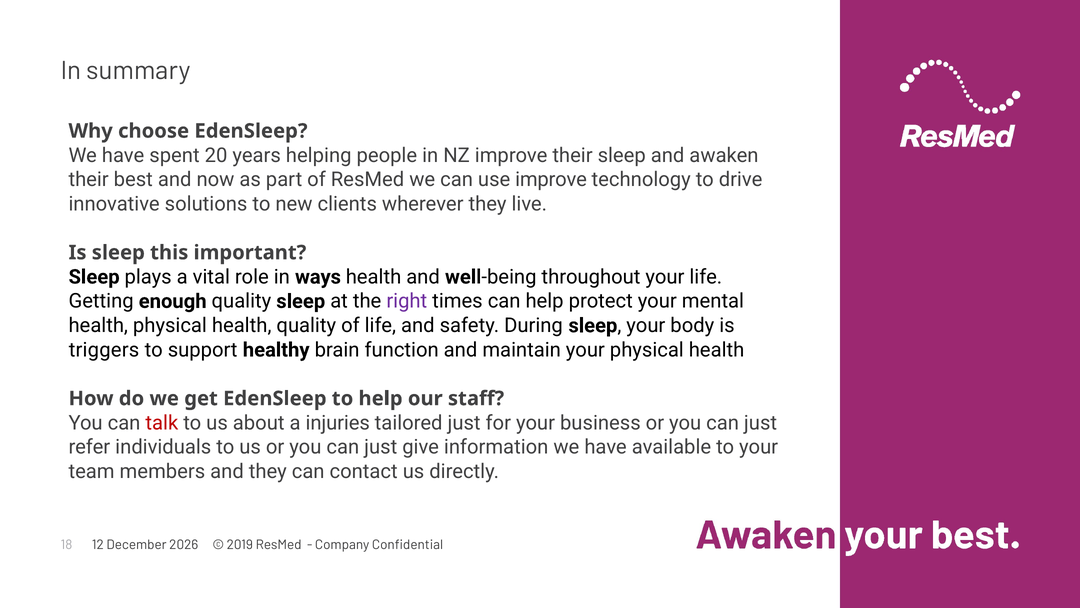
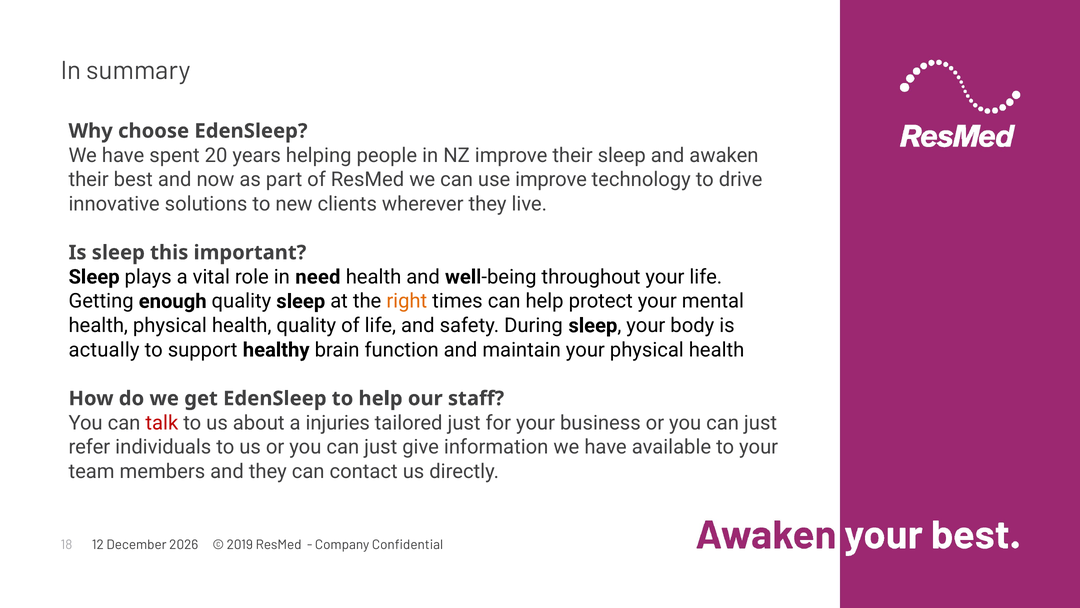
ways: ways -> need (318, 277)
right colour: purple -> orange (407, 301)
triggers: triggers -> actually (104, 350)
